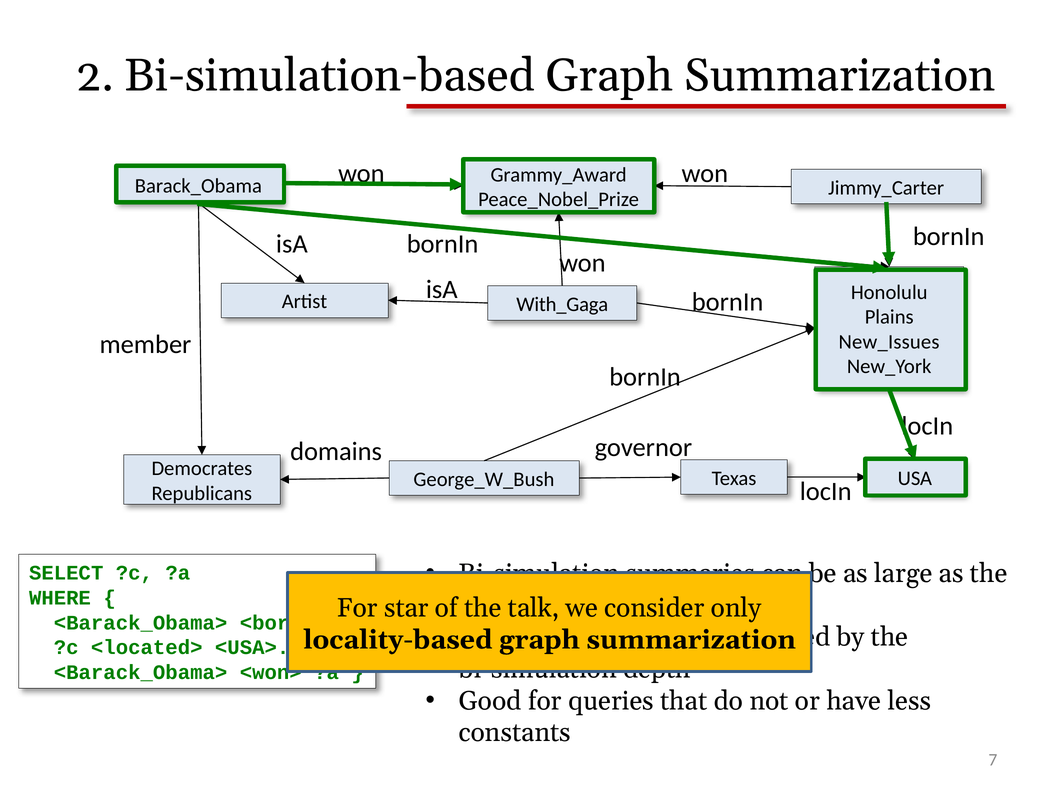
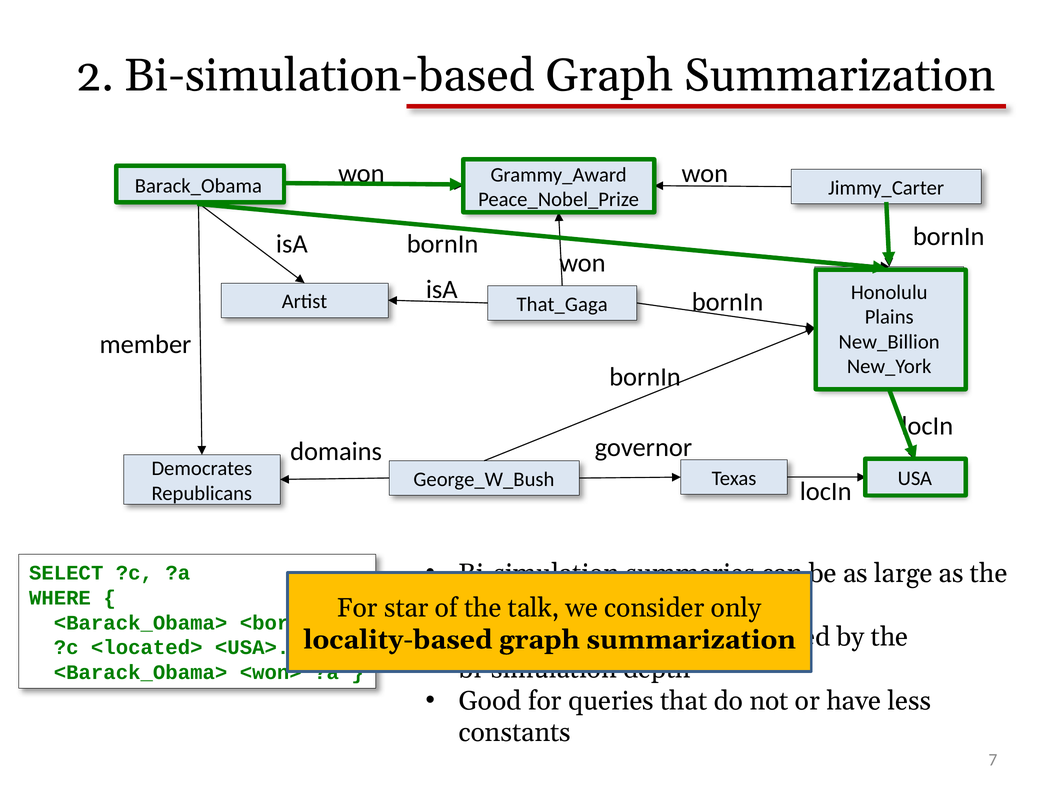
With_Gaga: With_Gaga -> That_Gaga (562, 304)
New_Issues: New_Issues -> New_Billion (889, 342)
